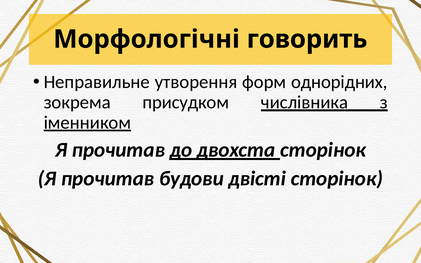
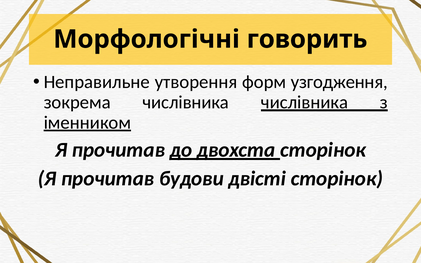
однорідних: однорідних -> узгодження (339, 82)
зокрема присудком: присудком -> числівника (186, 102)
